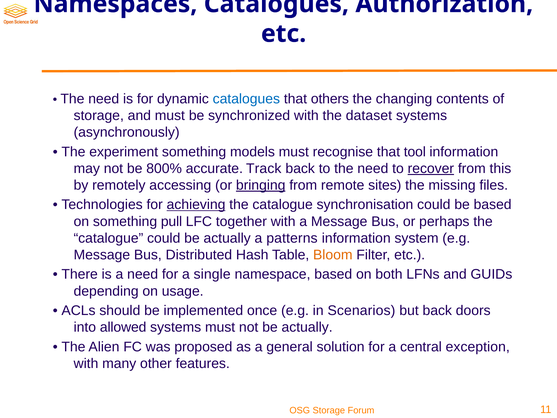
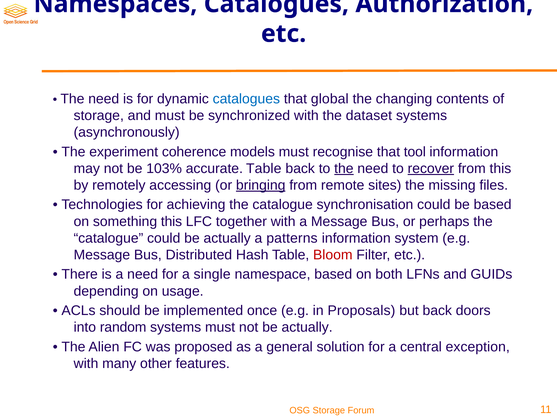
others: others -> global (330, 99)
experiment something: something -> coherence (194, 152)
800%: 800% -> 103% (164, 168)
accurate Track: Track -> Table (264, 168)
the underline: none -> present (344, 168)
achieving underline: present -> none (196, 205)
something pull: pull -> this (172, 221)
Bloom colour: orange -> red (333, 255)
Scenarios: Scenarios -> Proposals (361, 310)
allowed: allowed -> random (123, 327)
